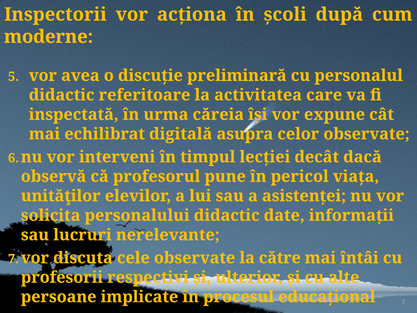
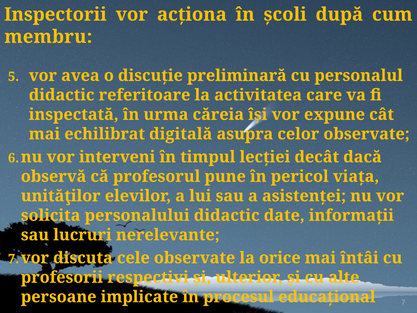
moderne: moderne -> membru (48, 37)
către: către -> orice (280, 258)
